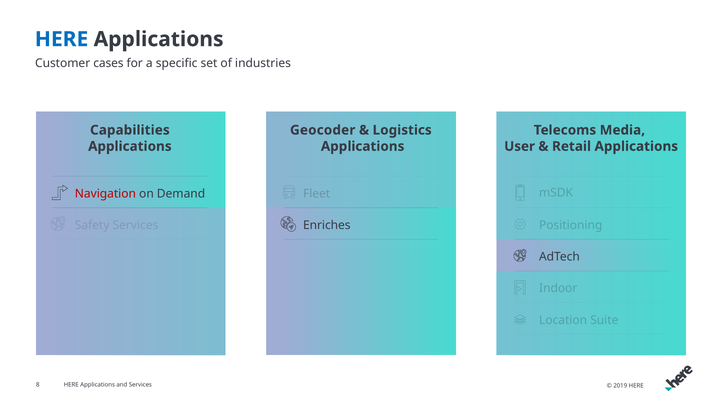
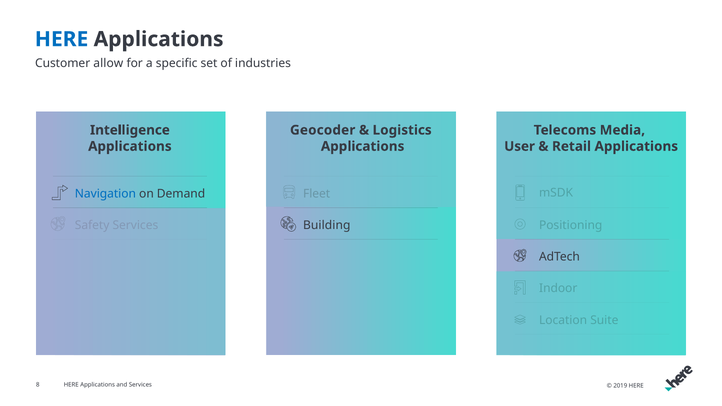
cases: cases -> allow (108, 63)
Capabilities: Capabilities -> Intelligence (130, 130)
Navigation colour: red -> blue (105, 194)
Enriches: Enriches -> Building (327, 225)
